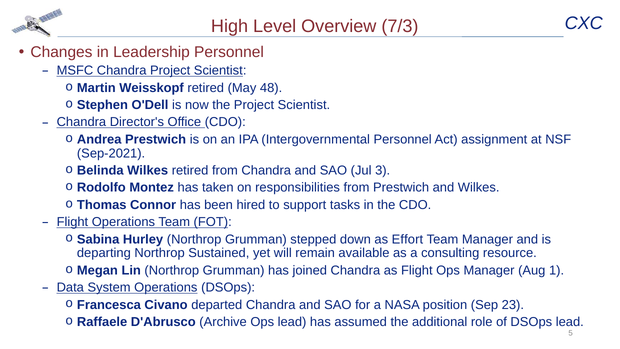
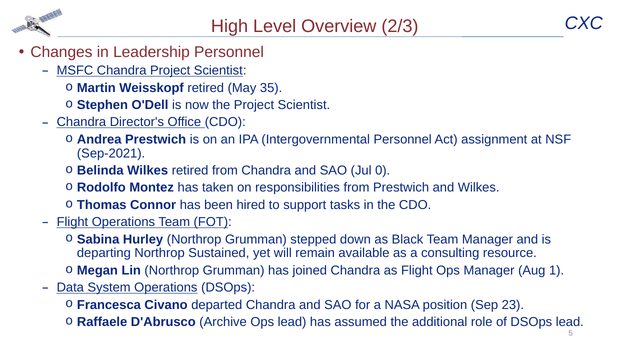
7/3: 7/3 -> 2/3 (400, 26)
48: 48 -> 35 (271, 88)
3: 3 -> 0 (383, 170)
Effort: Effort -> Black (408, 239)
